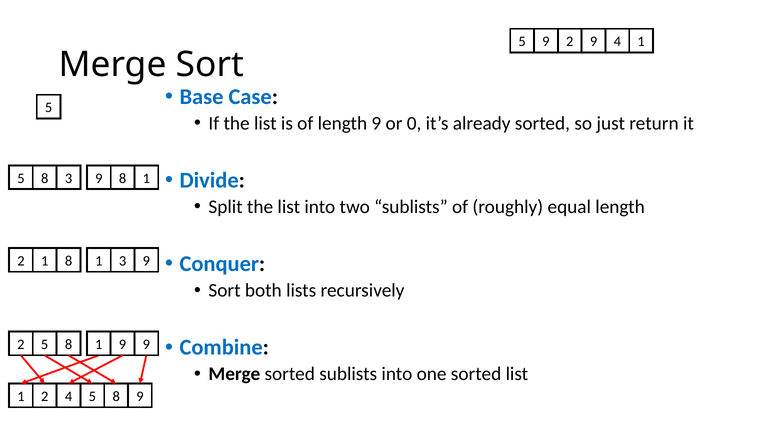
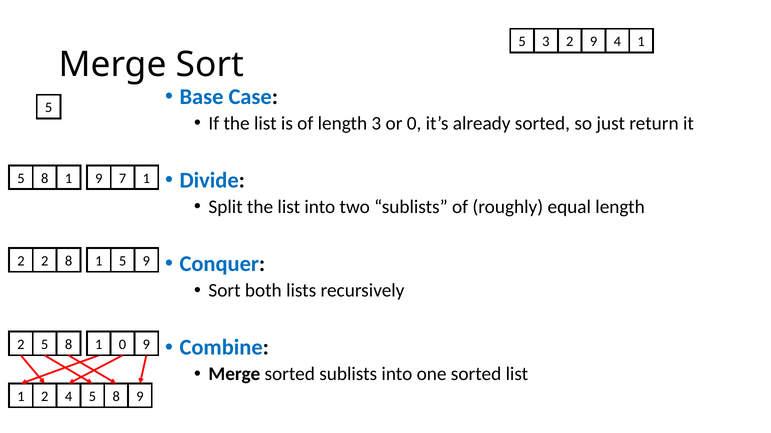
5 9: 9 -> 3 (546, 42)
length 9: 9 -> 3 (376, 124)
3: 3 -> 1 (69, 179)
9 8: 8 -> 7 (123, 179)
2 1: 1 -> 2 (45, 261)
8 1 3: 3 -> 5 (123, 261)
1 9: 9 -> 0 (122, 345)
